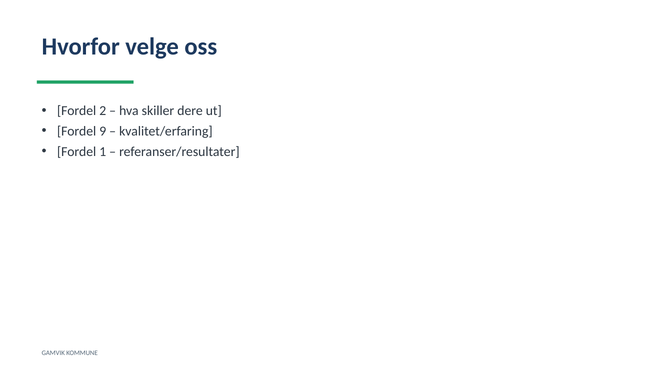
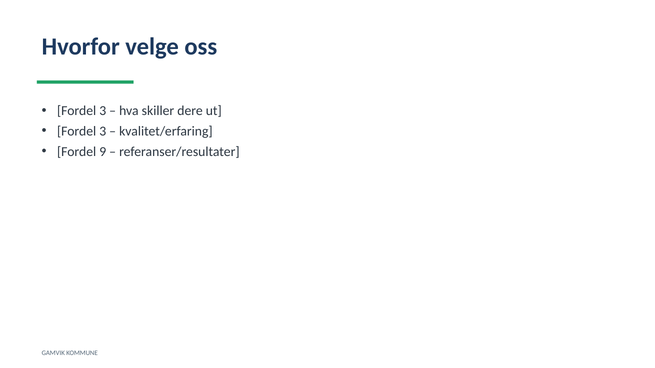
2: 2 -> 3 (103, 111)
9: 9 -> 3 (103, 131)
1: 1 -> 9 (103, 152)
